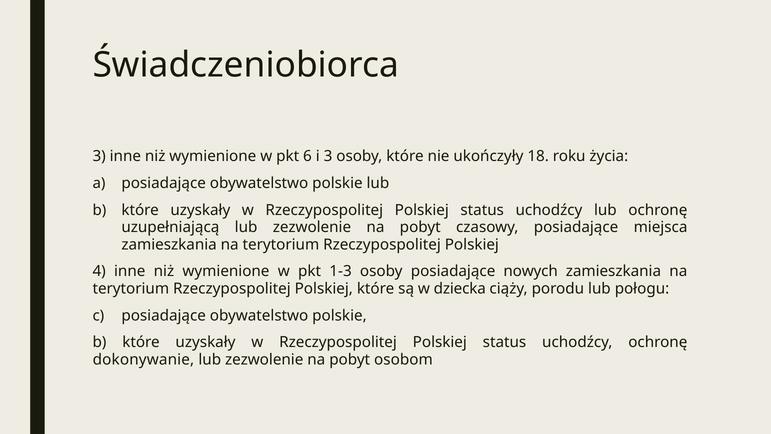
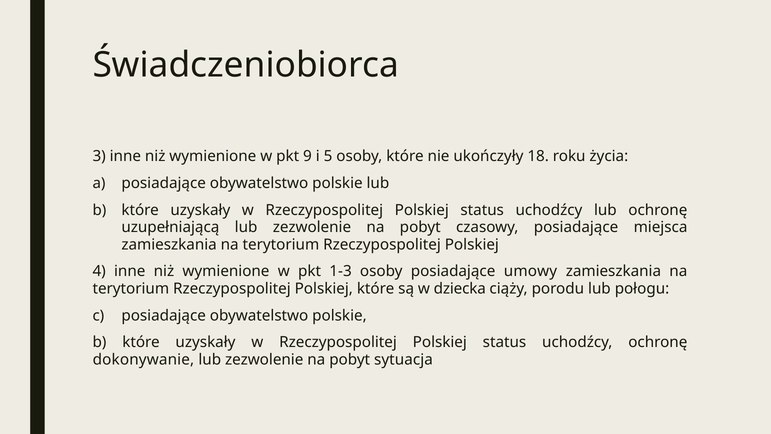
6: 6 -> 9 (307, 156)
i 3: 3 -> 5 (328, 156)
nowych: nowych -> umowy (530, 271)
osobom: osobom -> sytuacja (403, 359)
